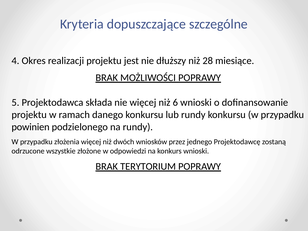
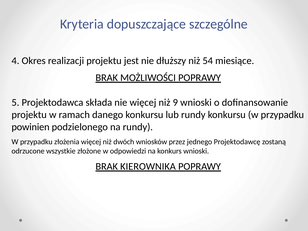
28: 28 -> 54 (208, 61)
6: 6 -> 9 (175, 102)
TERYTORIUM: TERYTORIUM -> KIEROWNIKA (148, 167)
